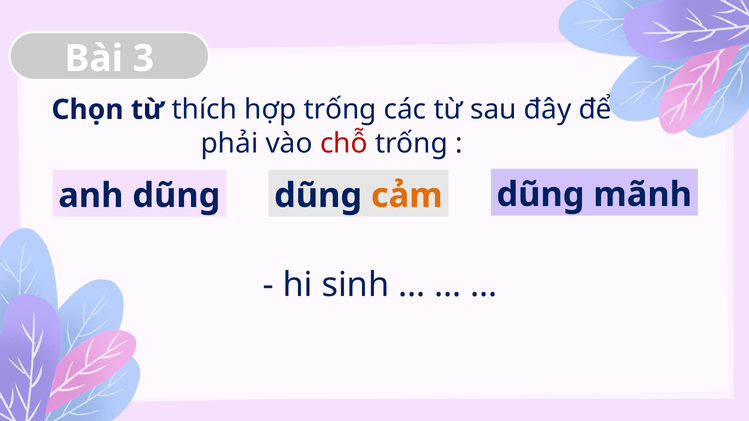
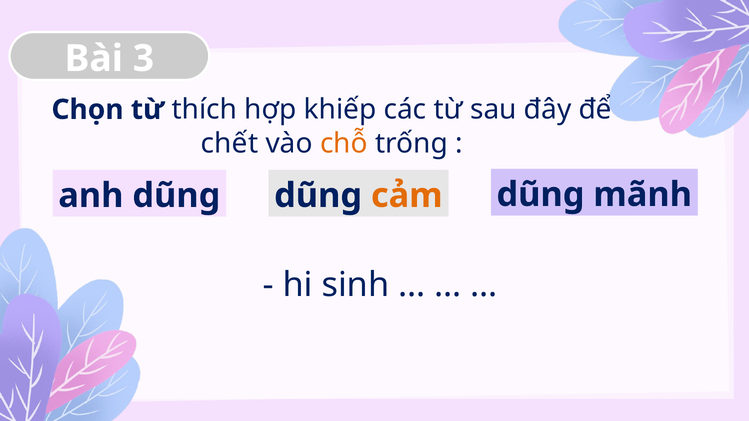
hợp trống: trống -> khiếp (340, 110)
phải: phải -> chết (229, 143)
chỗ colour: red -> orange (344, 143)
